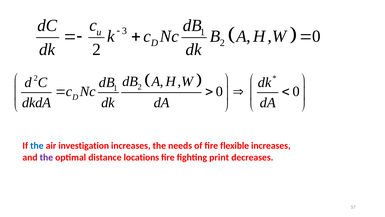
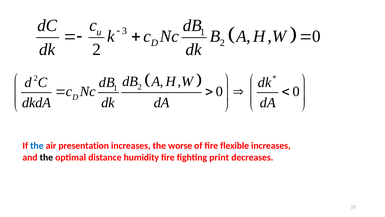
investigation: investigation -> presentation (84, 146)
needs: needs -> worse (180, 146)
the colour: purple -> black (46, 157)
locations: locations -> humidity (141, 157)
